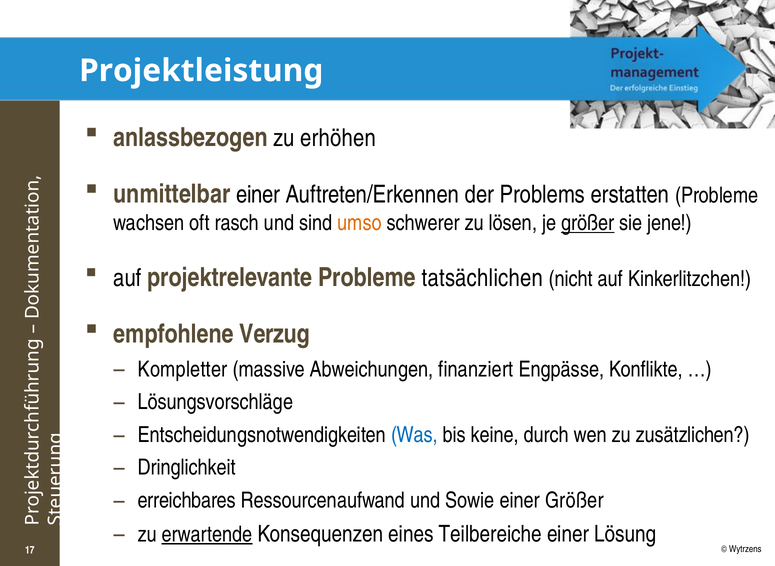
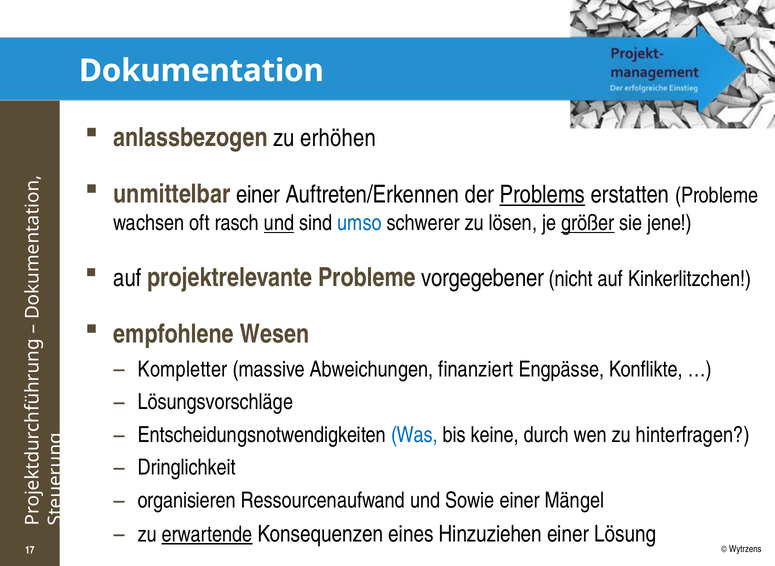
Projektleistung: Projektleistung -> Dokumentation (201, 71)
Problems underline: none -> present (542, 195)
und underline: none -> present (279, 223)
umso colour: orange -> blue (360, 223)
tatsächlichen: tatsächlichen -> vorgegebener (483, 278)
Verzug: Verzug -> Wesen (275, 334)
zusätzlichen: zusätzlichen -> hinterfragen (693, 435)
erreichbares: erreichbares -> organisieren (187, 501)
einer Größer: Größer -> Mängel (575, 501)
Teilbereiche: Teilbereiche -> Hinzuziehen (490, 534)
